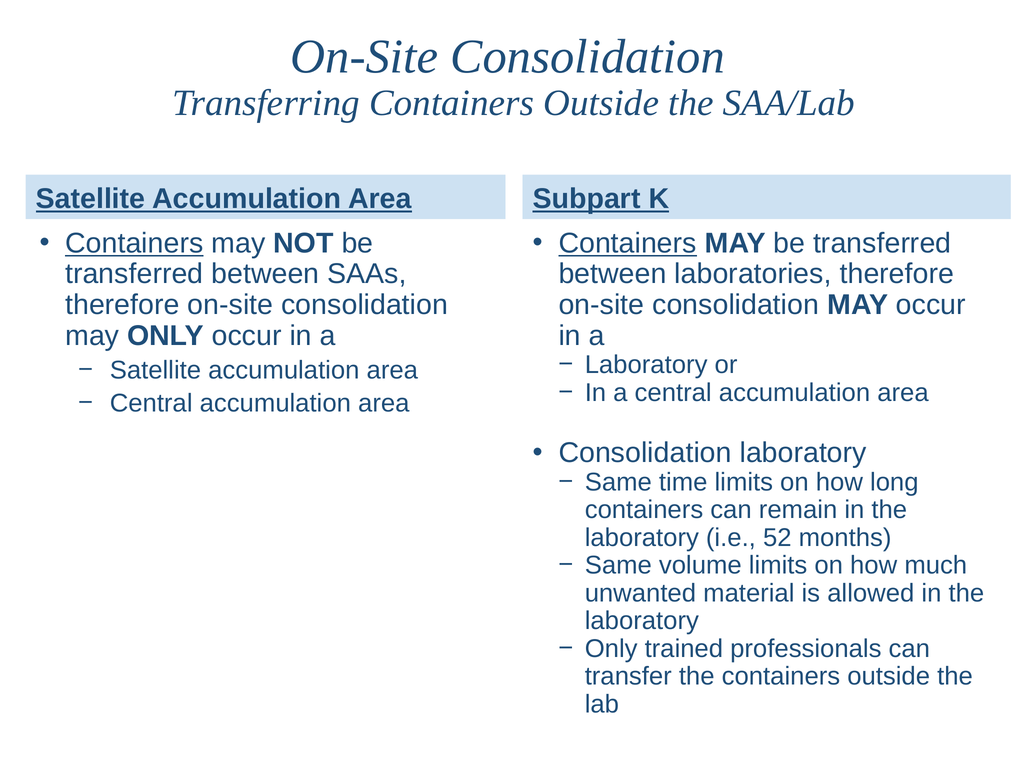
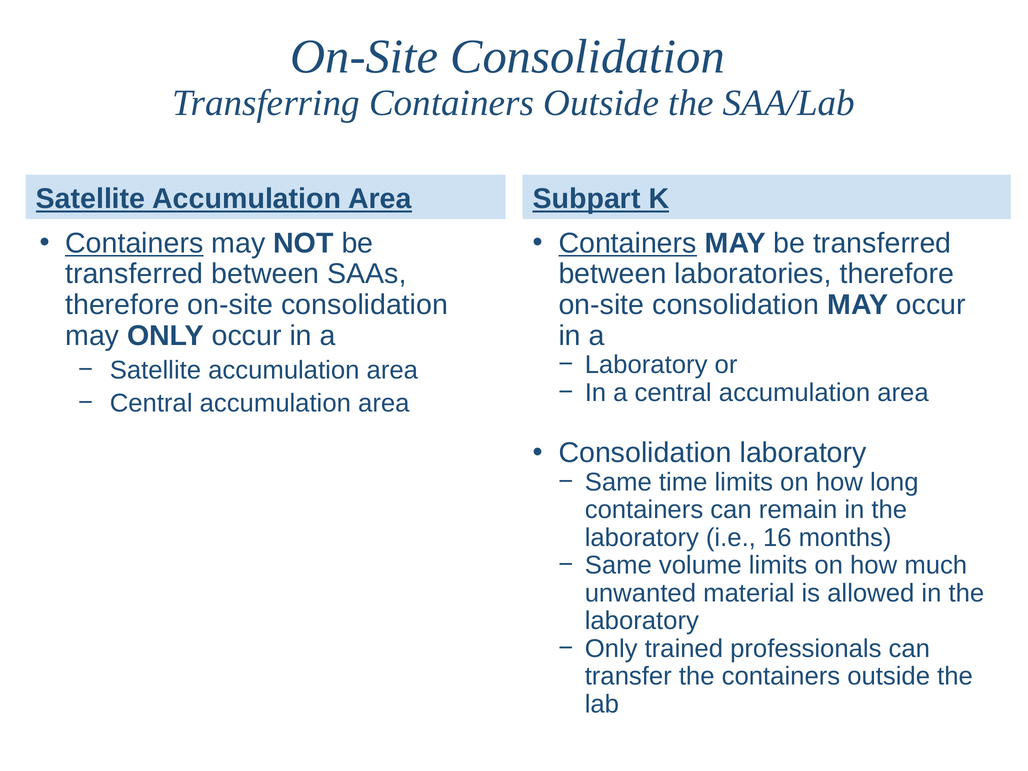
52: 52 -> 16 (777, 538)
